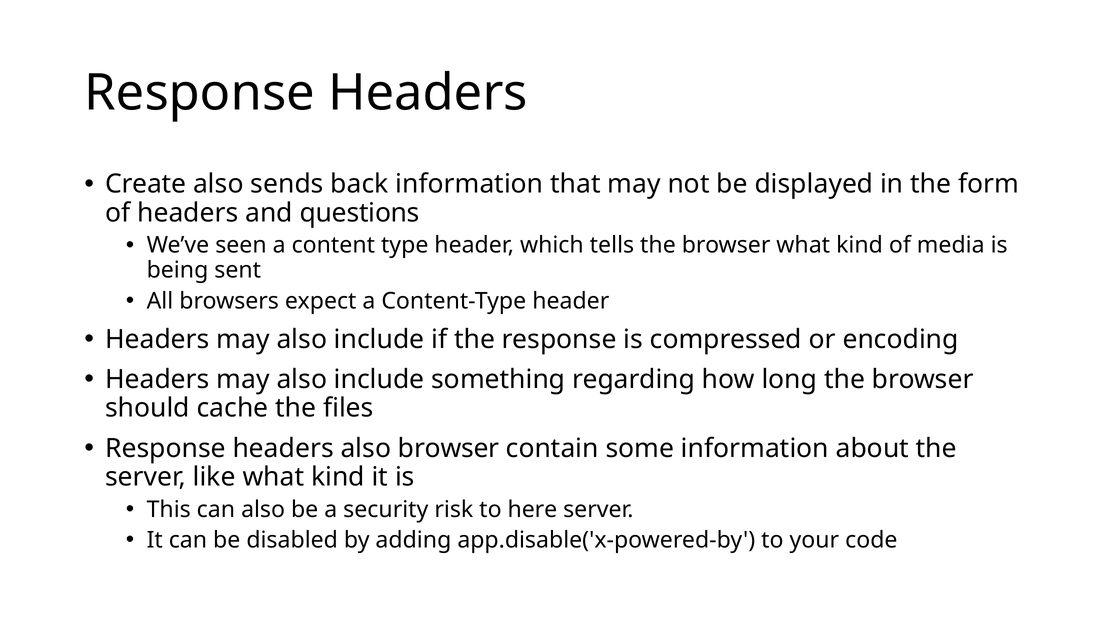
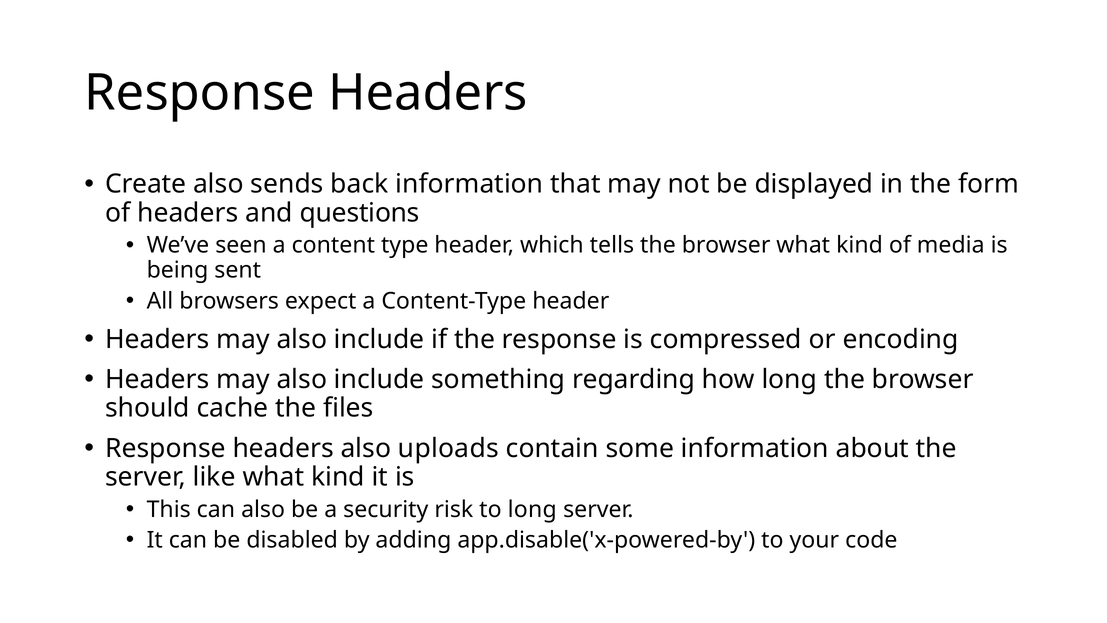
also browser: browser -> uploads (448, 448)
to here: here -> long (532, 509)
